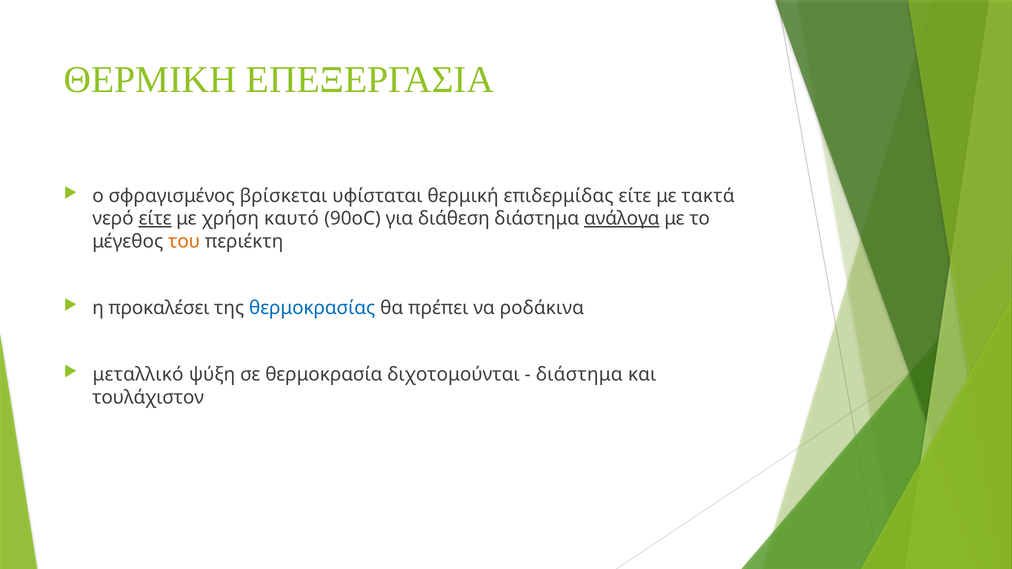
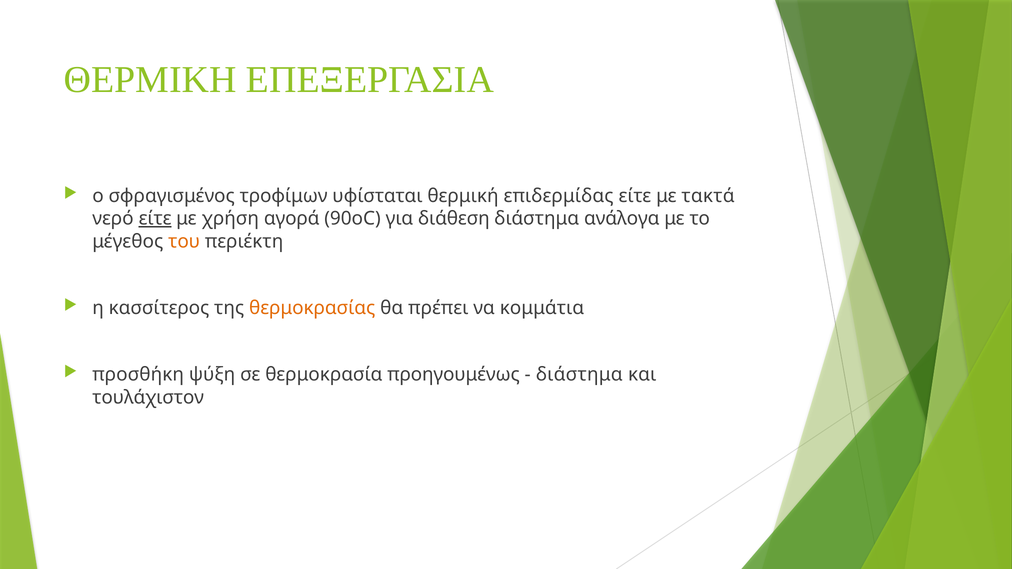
βρίσκεται: βρίσκεται -> τροφίμων (284, 196)
καυτό: καυτό -> αγορά (292, 219)
ανάλογα underline: present -> none (622, 219)
προκαλέσει: προκαλέσει -> κασσίτερος (159, 308)
θερμοκρασίας colour: blue -> orange (312, 308)
ροδάκινα: ροδάκινα -> κομμάτια (542, 308)
μεταλλικό: μεταλλικό -> προσθήκη (138, 375)
διχοτομούνται: διχοτομούνται -> προηγουμένως (454, 375)
